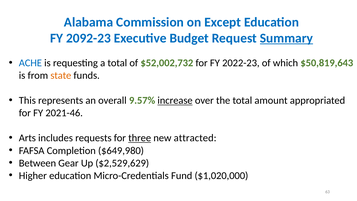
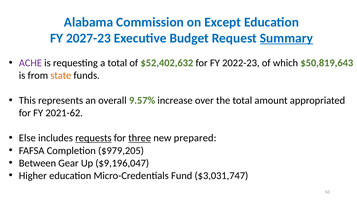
2092-23: 2092-23 -> 2027-23 (88, 38)
ACHE colour: blue -> purple (30, 63)
$52,002,732: $52,002,732 -> $52,402,632 (167, 63)
increase underline: present -> none (175, 100)
2021-46: 2021-46 -> 2021-62 (64, 113)
Arts: Arts -> Else (27, 138)
requests underline: none -> present (93, 138)
attracted: attracted -> prepared (195, 138)
$649,980: $649,980 -> $979,205 (121, 150)
$2,529,629: $2,529,629 -> $9,196,047 (122, 163)
$1,020,000: $1,020,000 -> $3,031,747 (221, 175)
